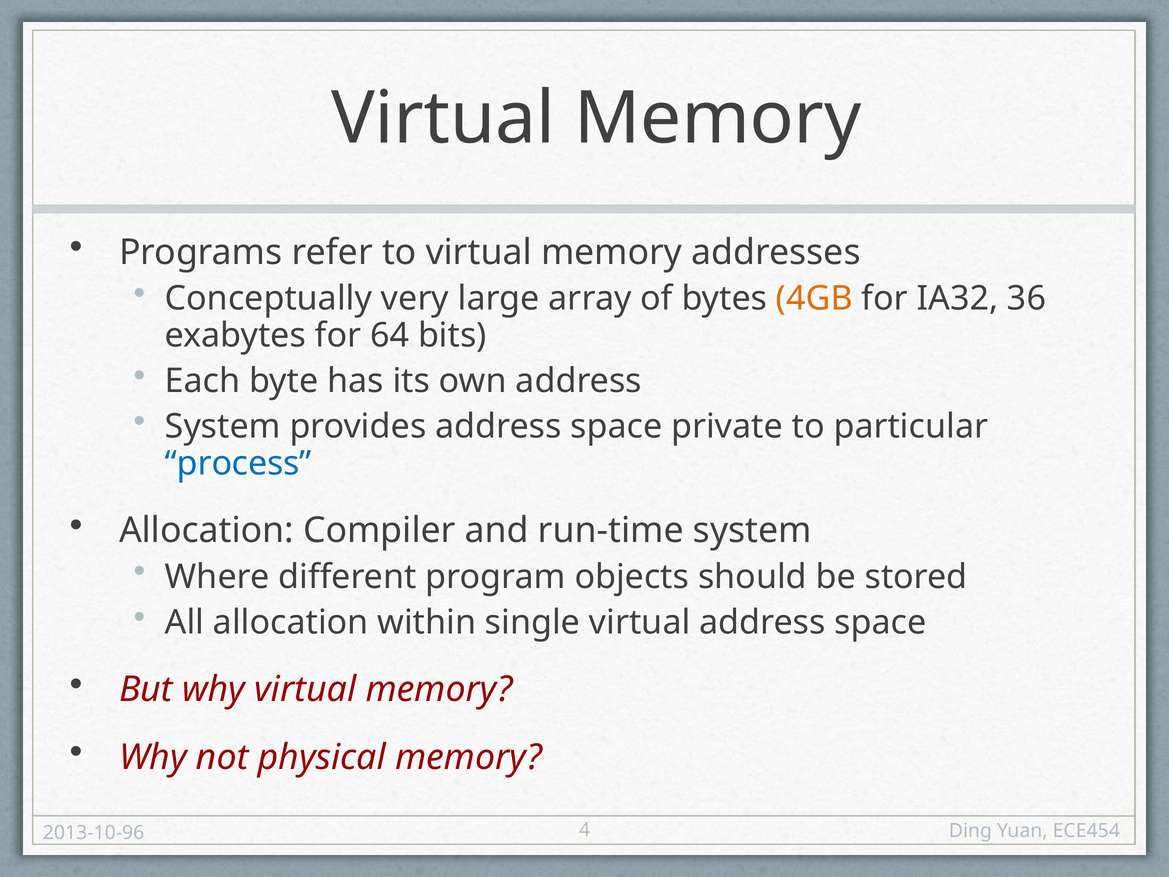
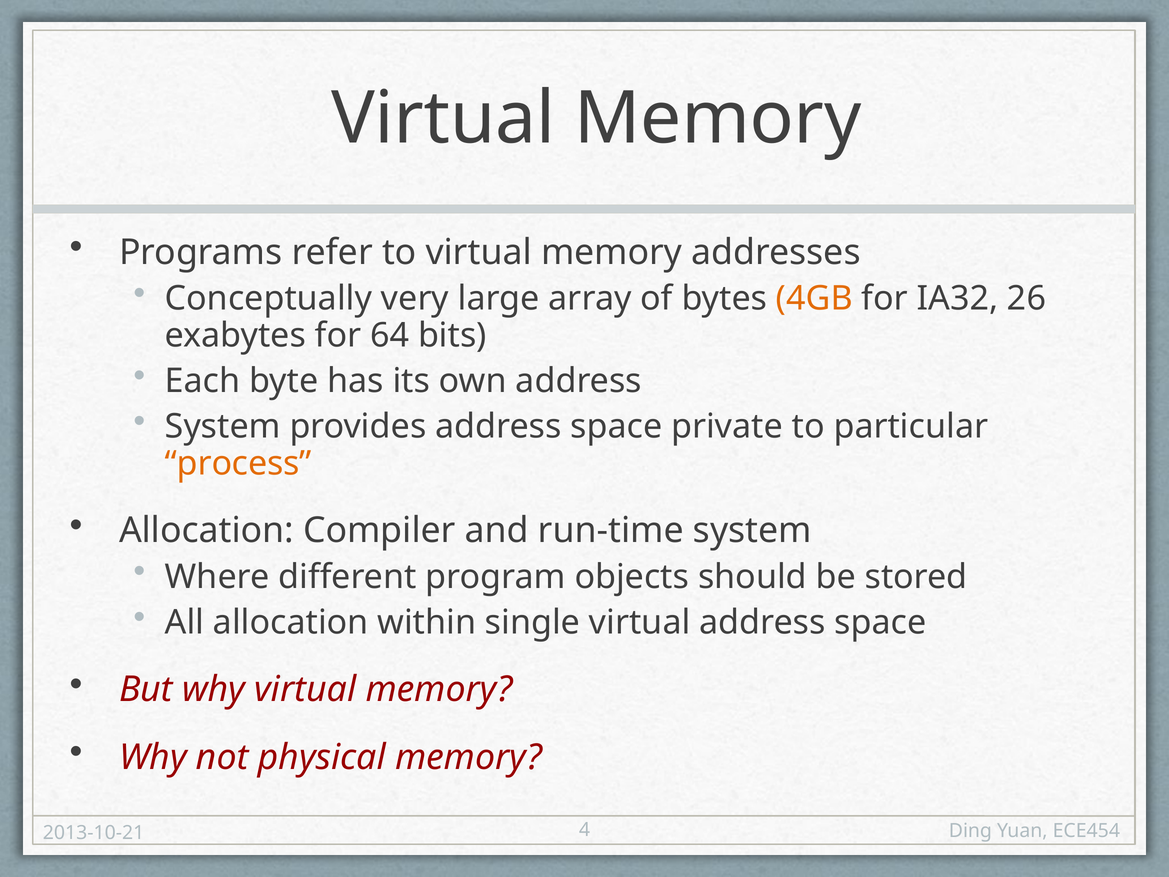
36: 36 -> 26 (1027, 299)
process colour: blue -> orange (238, 463)
2013-10-96: 2013-10-96 -> 2013-10-21 (94, 832)
